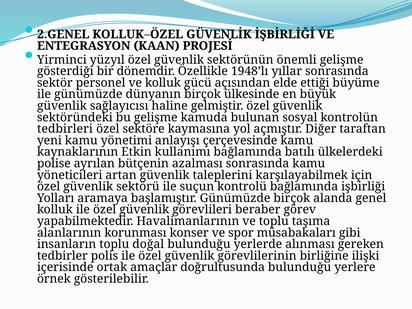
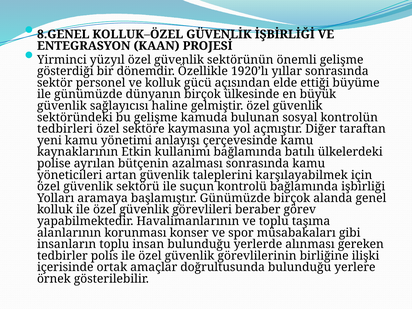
2.GENEL: 2.GENEL -> 8.GENEL (63, 34)
1948’lı: 1948’lı -> 1920’lı (250, 71)
doğal: doğal -> insan (148, 244)
